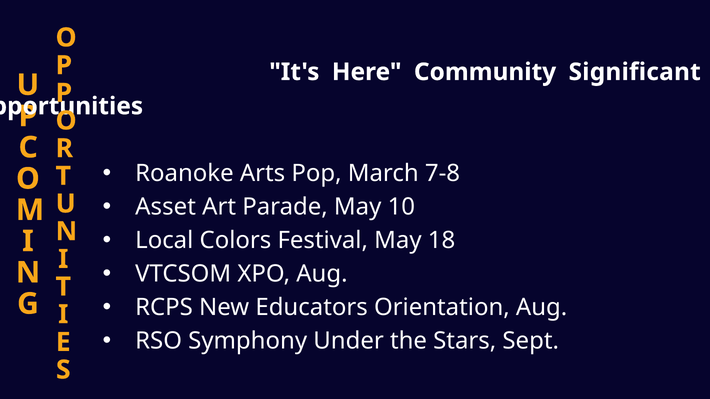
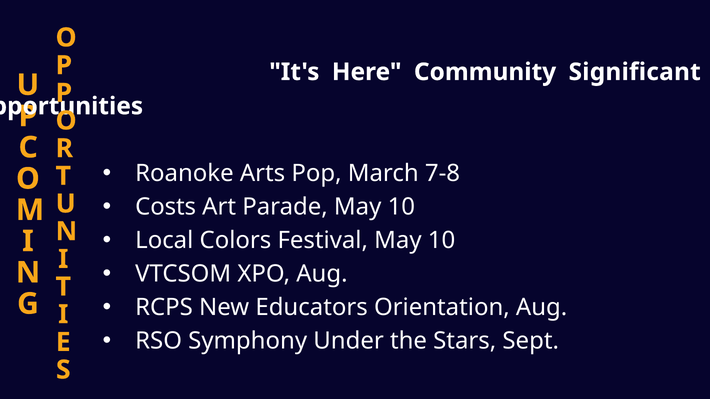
Asset: Asset -> Costs (166, 207)
Festival May 18: 18 -> 10 (442, 241)
